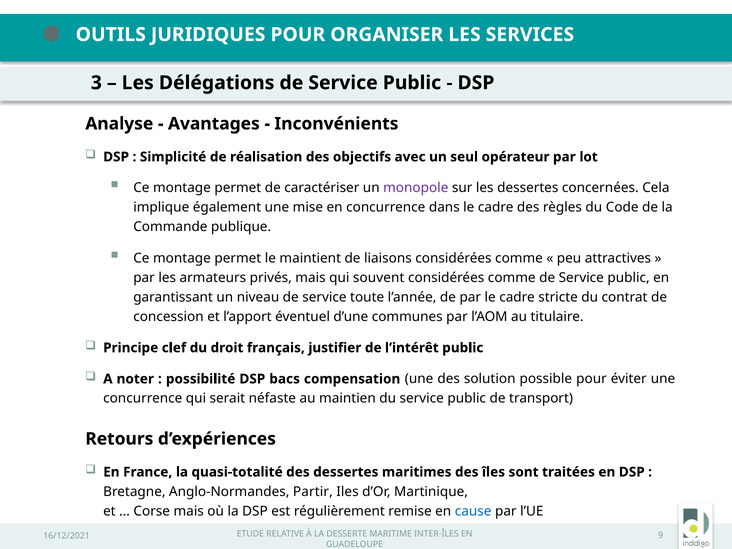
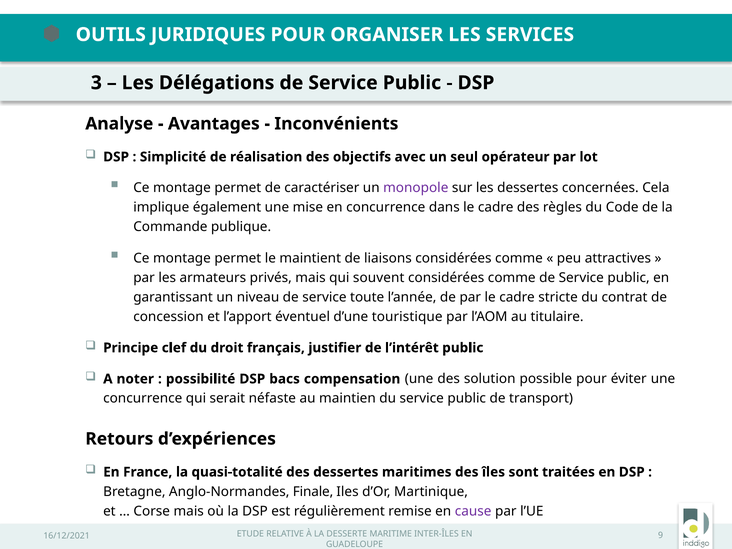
communes: communes -> touristique (407, 317)
Partir: Partir -> Finale (313, 492)
cause colour: blue -> purple (473, 511)
